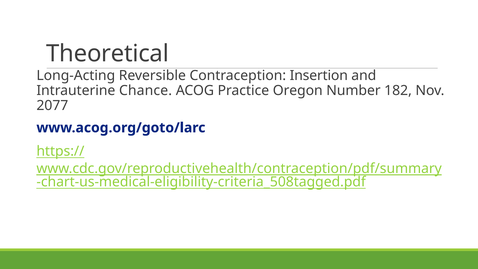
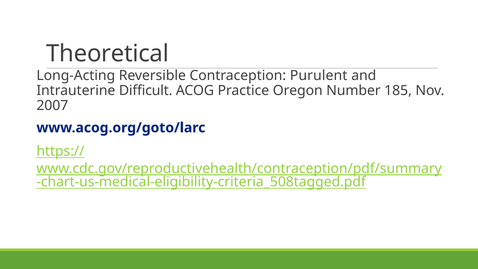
Insertion: Insertion -> Purulent (319, 76)
Chance: Chance -> Difficult (146, 91)
182: 182 -> 185 (398, 91)
2077: 2077 -> 2007 (52, 106)
